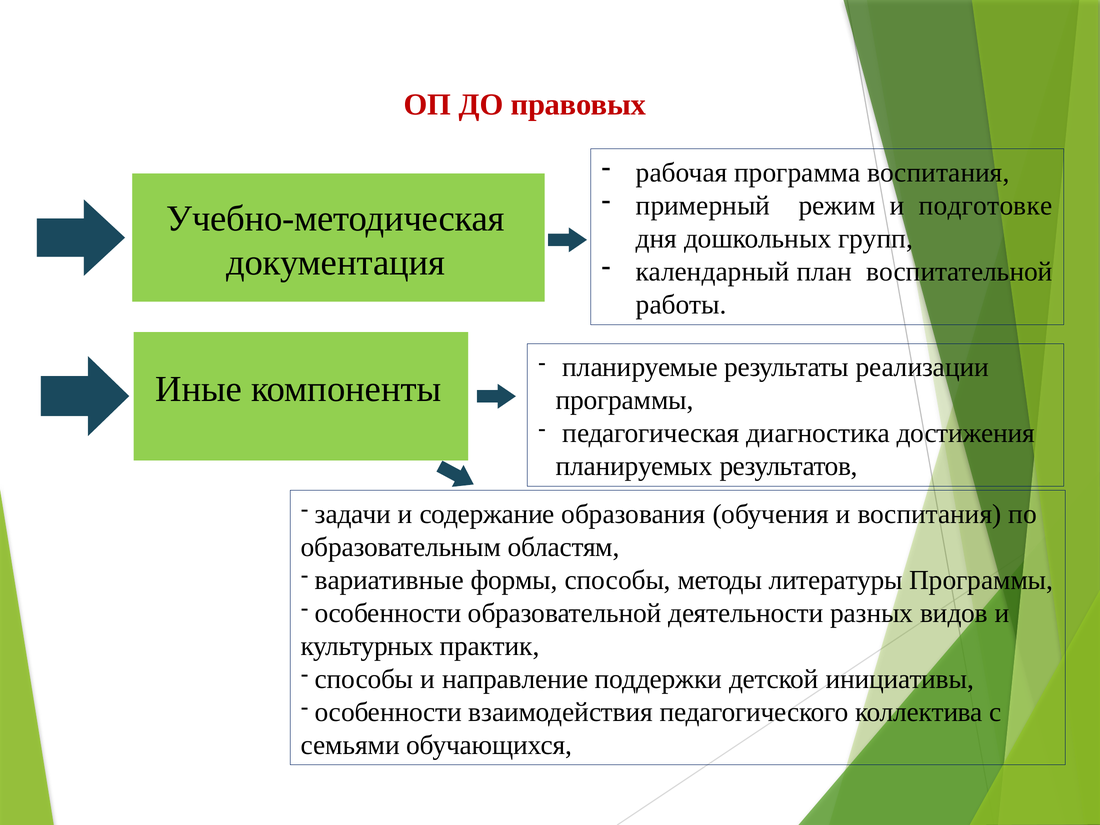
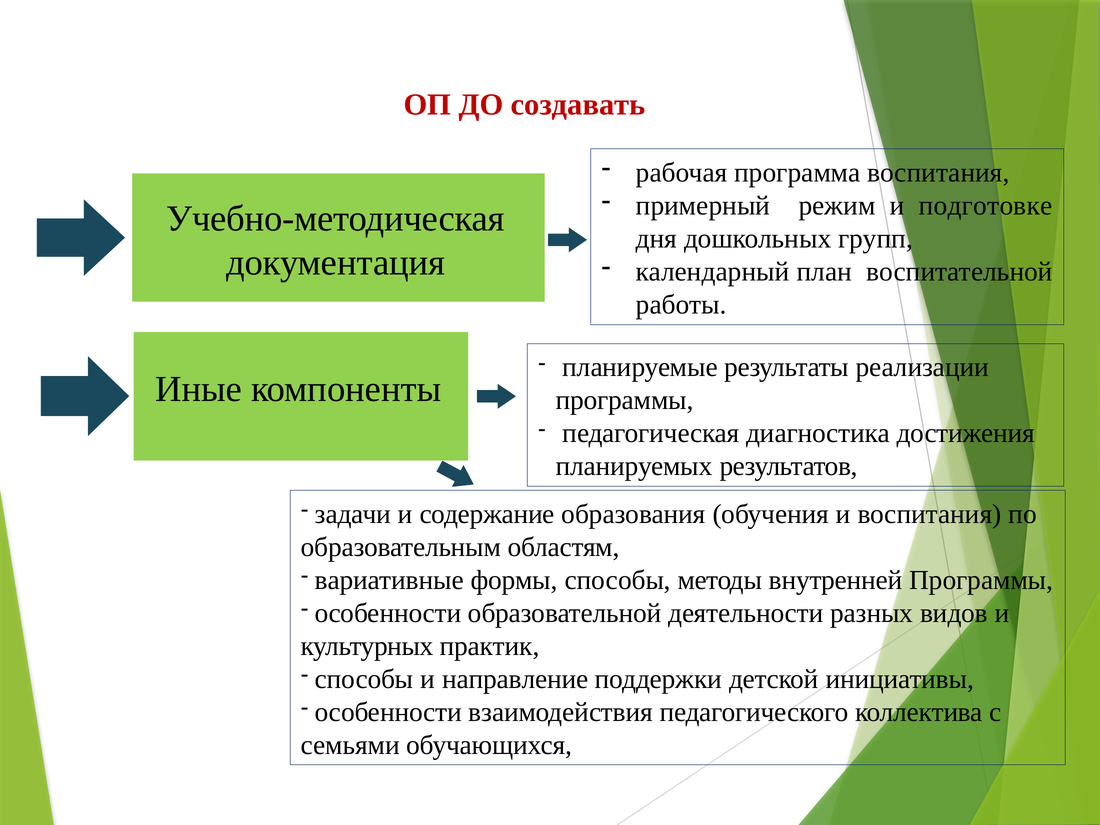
правовых: правовых -> создавать (578, 105)
литературы: литературы -> внутренней (836, 580)
